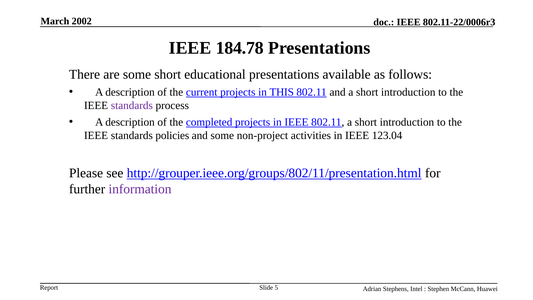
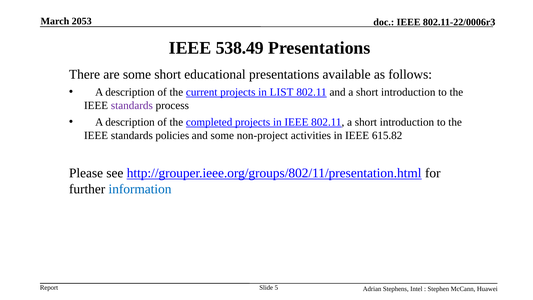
2002: 2002 -> 2053 (82, 21)
184.78: 184.78 -> 538.49 (240, 48)
THIS: THIS -> LIST (282, 92)
123.04: 123.04 -> 615.82 (387, 135)
information colour: purple -> blue (140, 189)
